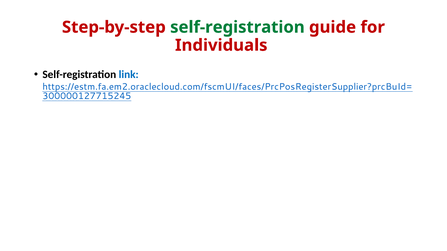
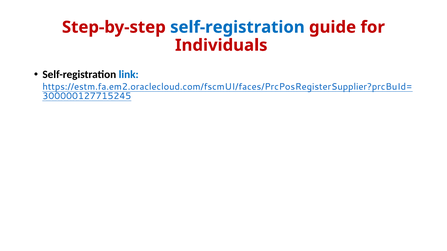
self-registration colour: green -> blue (237, 27)
